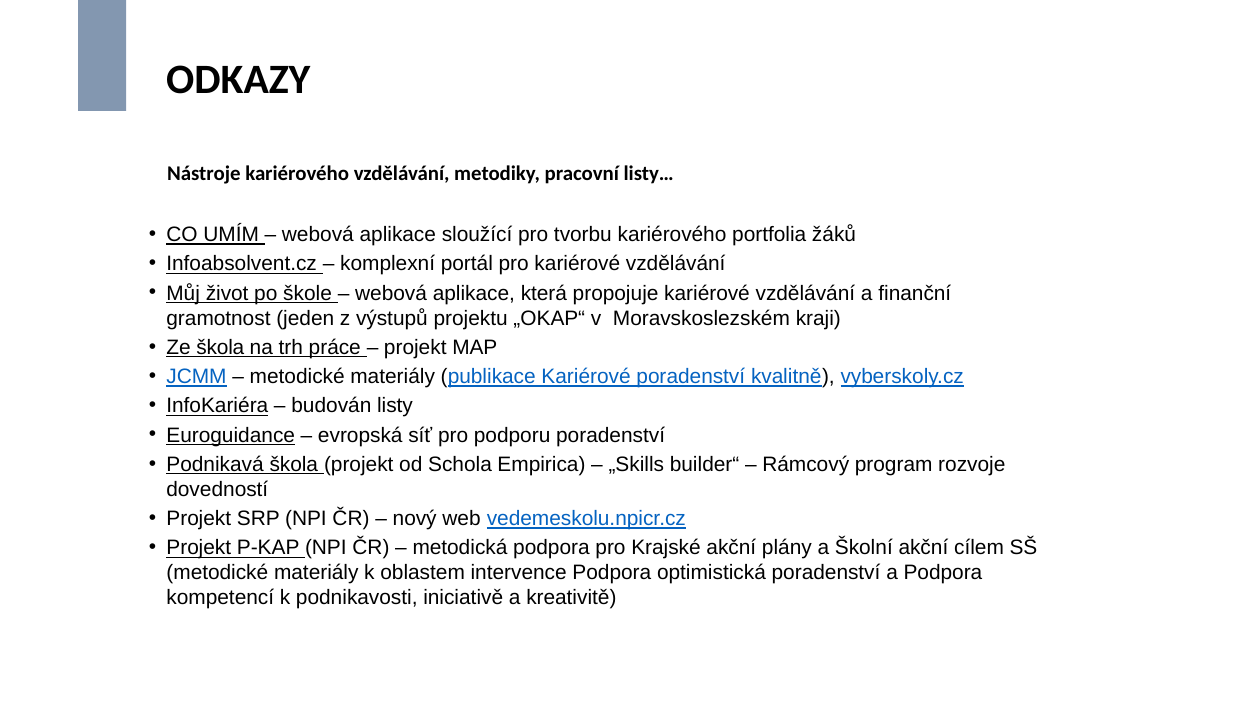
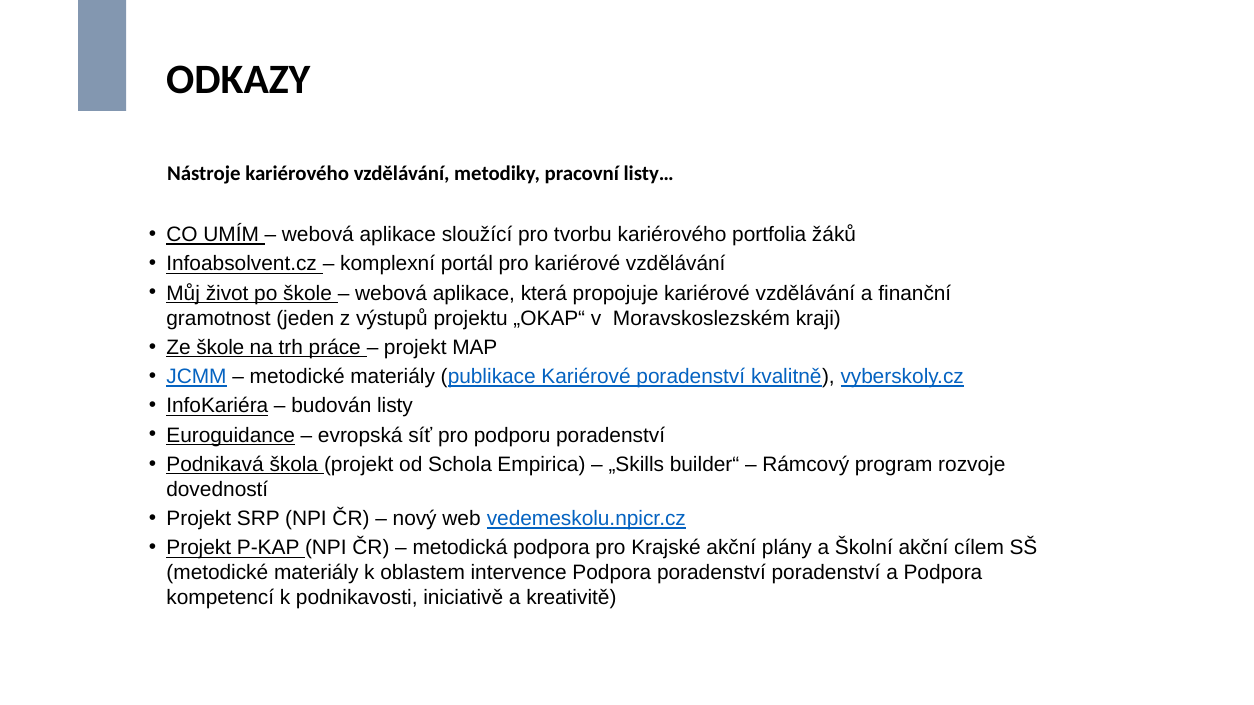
Ze škola: škola -> škole (220, 348)
Podpora optimistická: optimistická -> poradenství (711, 573)
